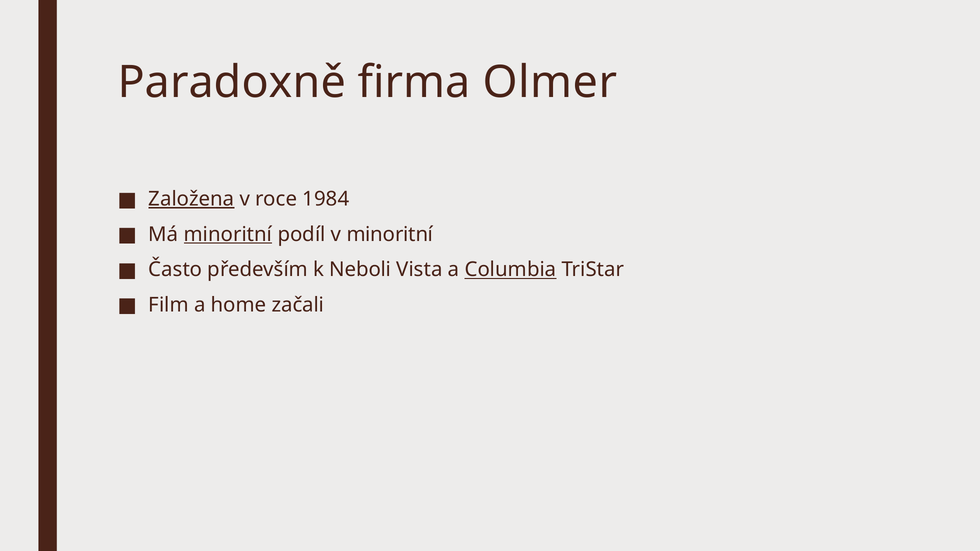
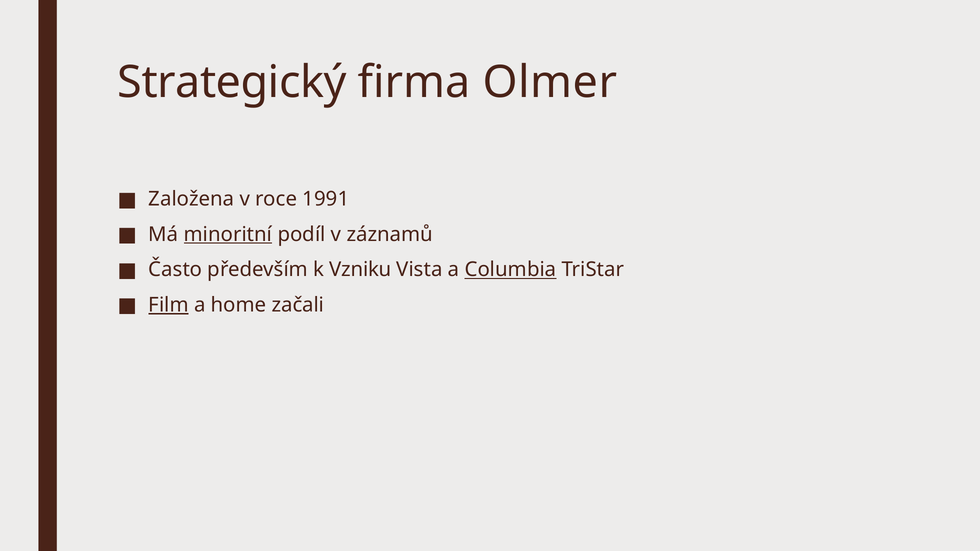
Paradoxně: Paradoxně -> Strategický (232, 82)
Založena underline: present -> none (191, 199)
1984: 1984 -> 1991 (326, 199)
v minoritní: minoritní -> záznamů (390, 234)
Neboli: Neboli -> Vzniku (360, 270)
Film underline: none -> present (169, 305)
